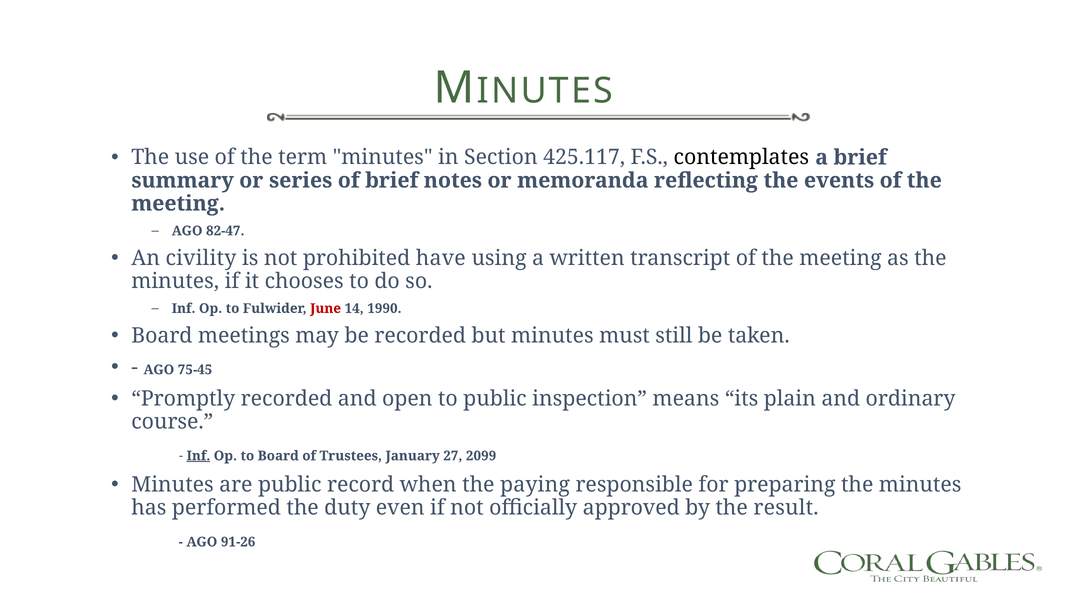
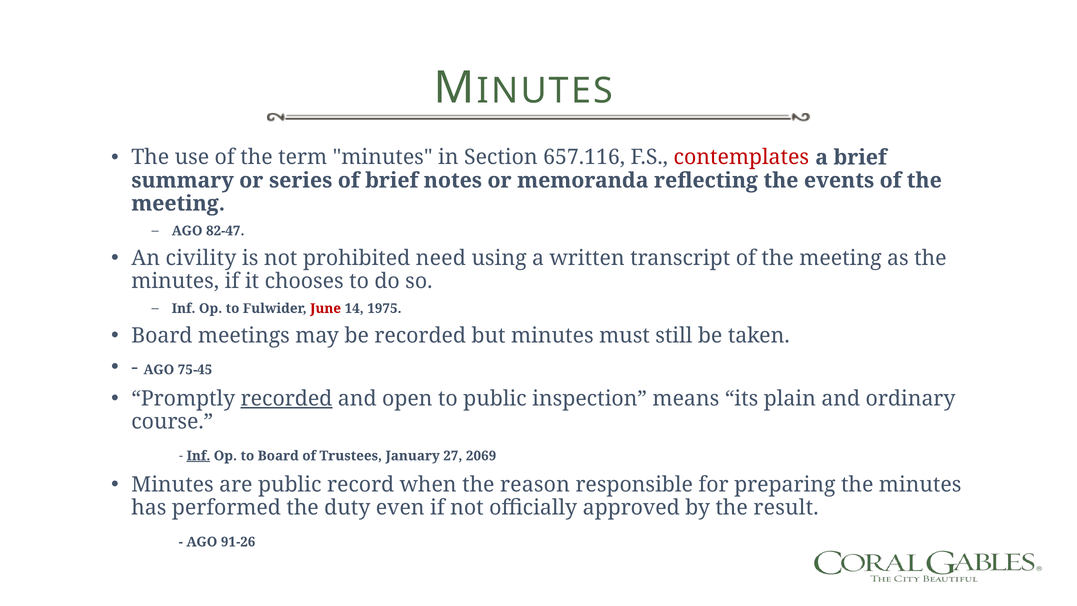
425.117: 425.117 -> 657.116 (584, 157)
contemplates colour: black -> red (741, 157)
have: have -> need (441, 258)
1990: 1990 -> 1975 (384, 308)
recorded underline: none -> present (287, 399)
2099: 2099 -> 2069 (481, 456)
paying: paying -> reason (535, 485)
